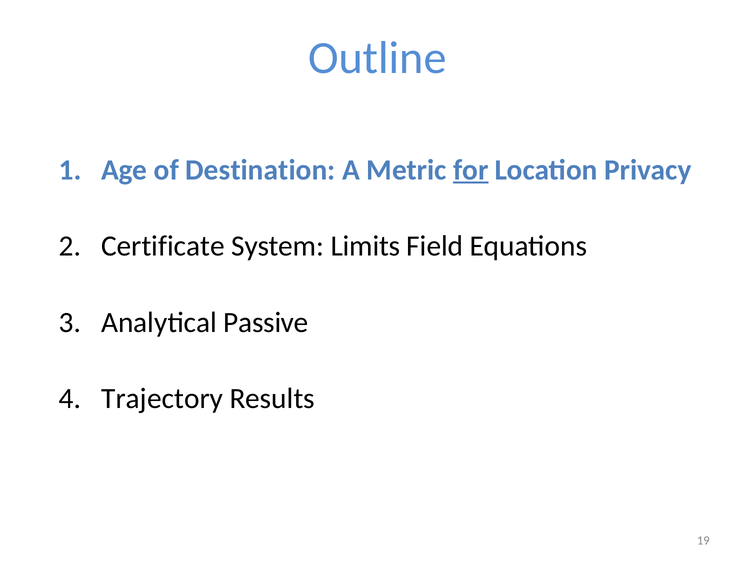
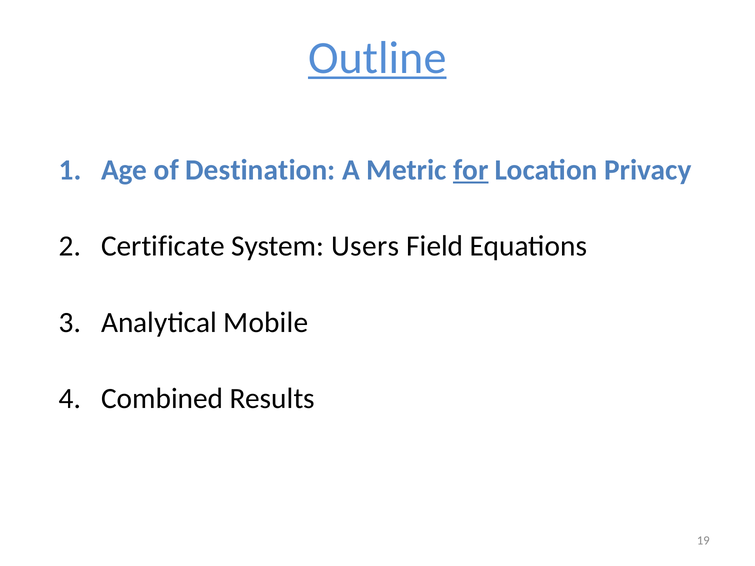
Outline underline: none -> present (377, 58)
Limits: Limits -> Users (365, 246)
Passive: Passive -> Mobile (266, 323)
Trajectory: Trajectory -> Combined (162, 399)
